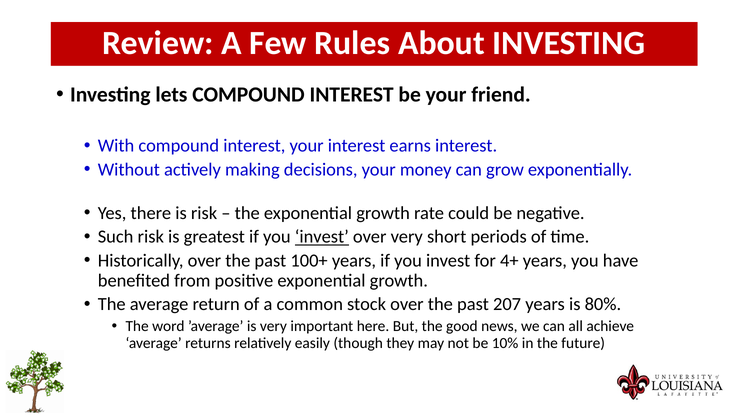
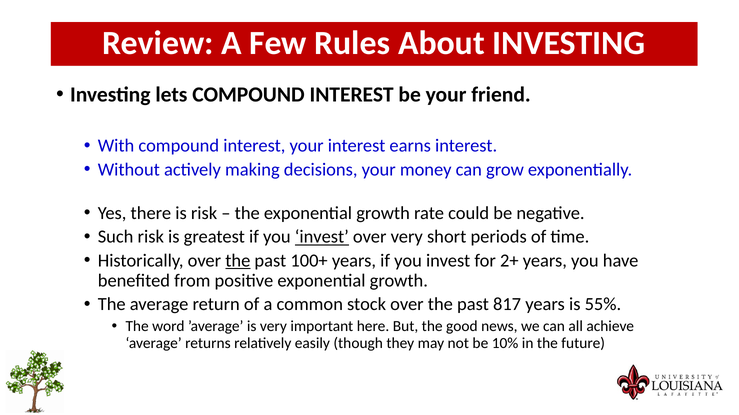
the underline: none -> present (238, 261)
4+: 4+ -> 2+ (509, 261)
207: 207 -> 817 (507, 305)
80%: 80% -> 55% (603, 305)
